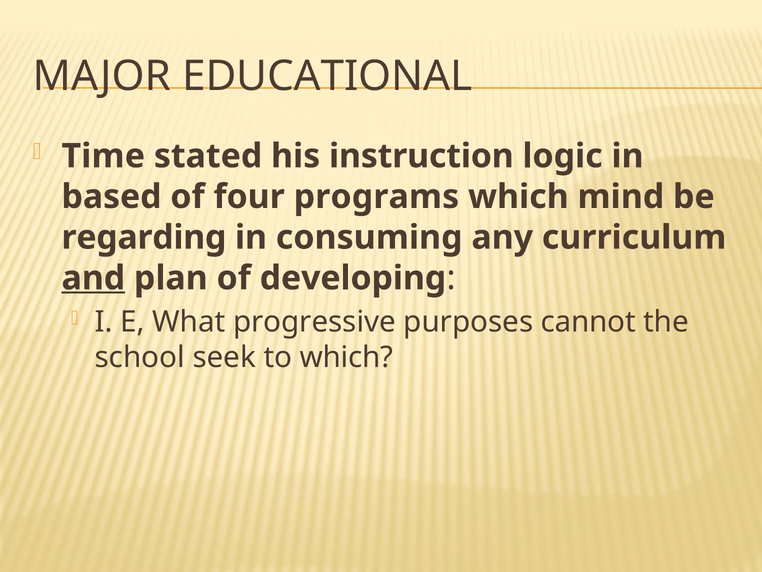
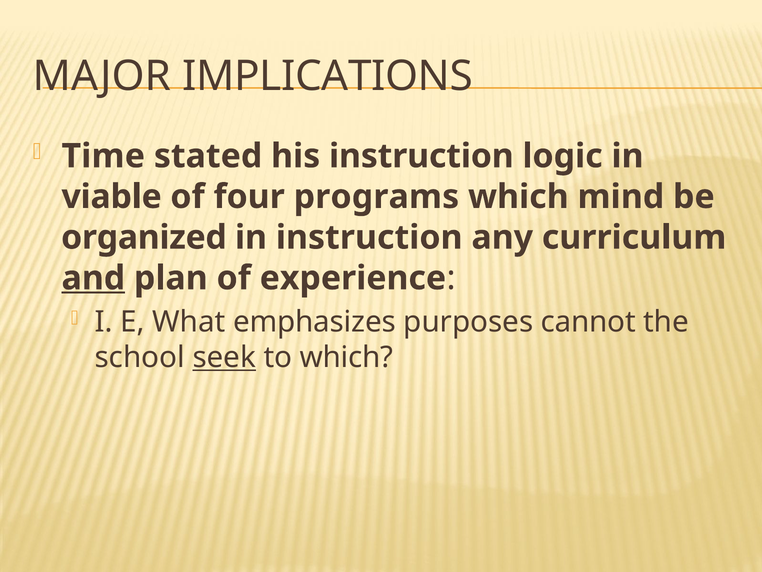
EDUCATIONAL: EDUCATIONAL -> IMPLICATIONS (328, 76)
based: based -> viable (112, 197)
regarding: regarding -> organized (144, 237)
in consuming: consuming -> instruction (369, 237)
developing: developing -> experience (353, 278)
progressive: progressive -> emphasizes (315, 322)
seek underline: none -> present (224, 357)
